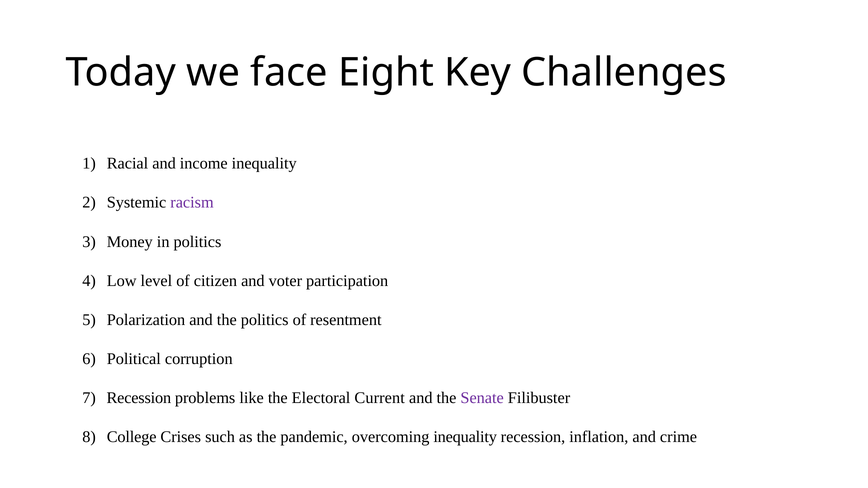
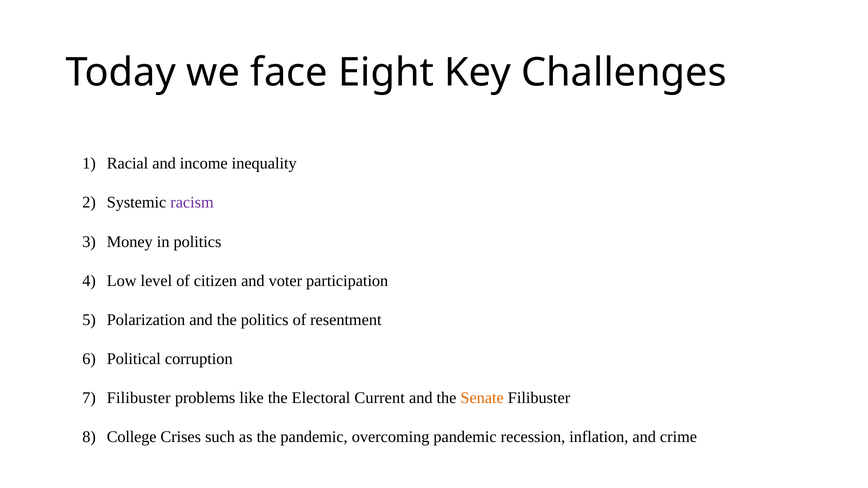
Recession: Recession -> Filibuster (139, 398)
Senate colour: purple -> orange (482, 398)
overcoming inequality: inequality -> pandemic (465, 437)
